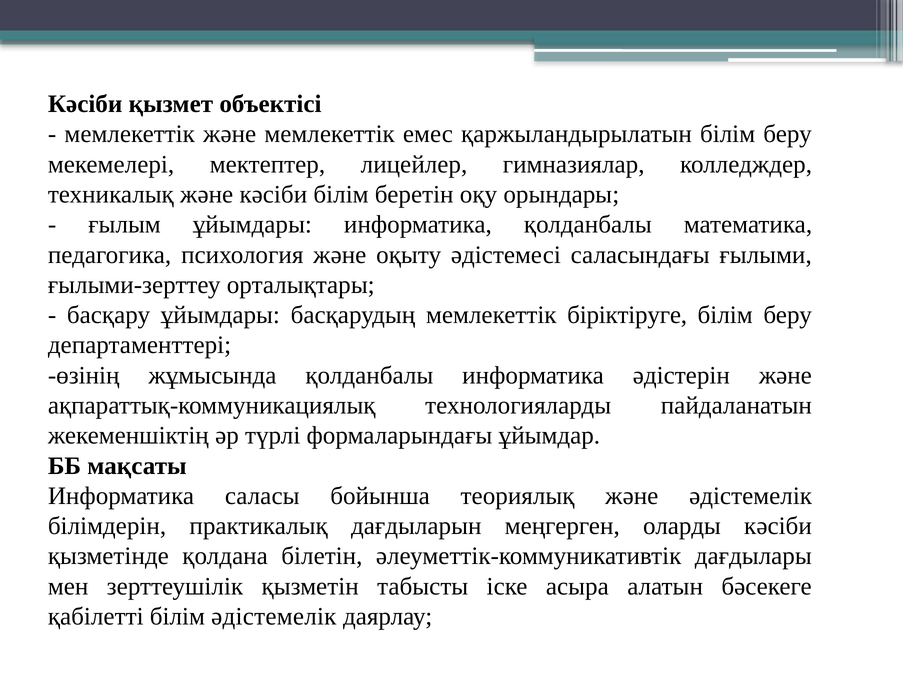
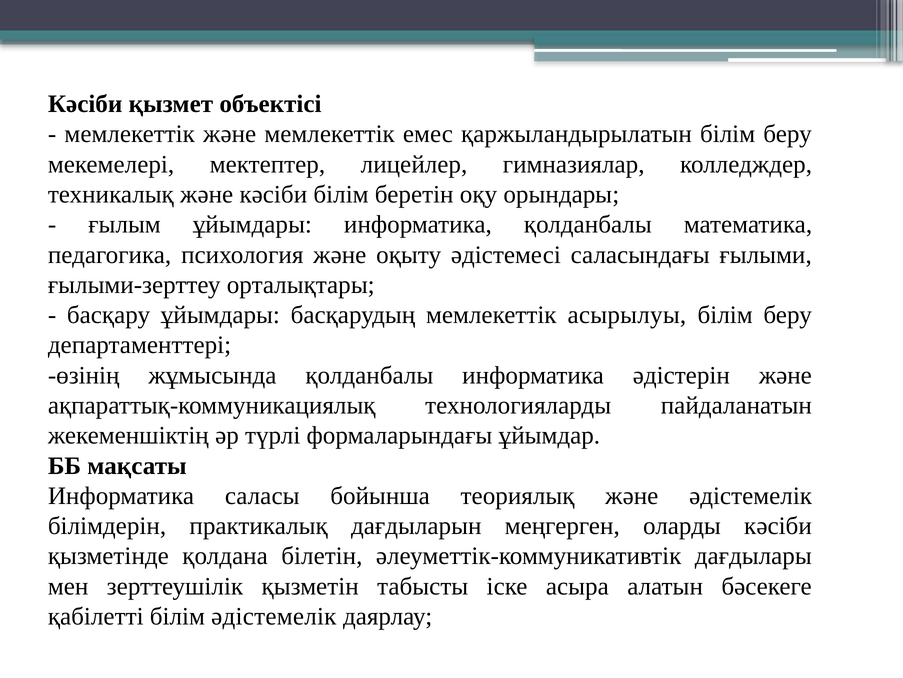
біріктіруге: біріктіруге -> асырылуы (627, 315)
